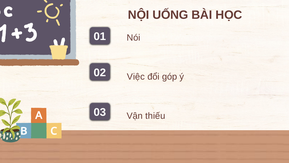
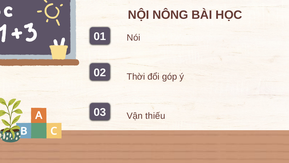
UỐNG: UỐNG -> NÔNG (170, 15)
Việc: Việc -> Thời (136, 77)
